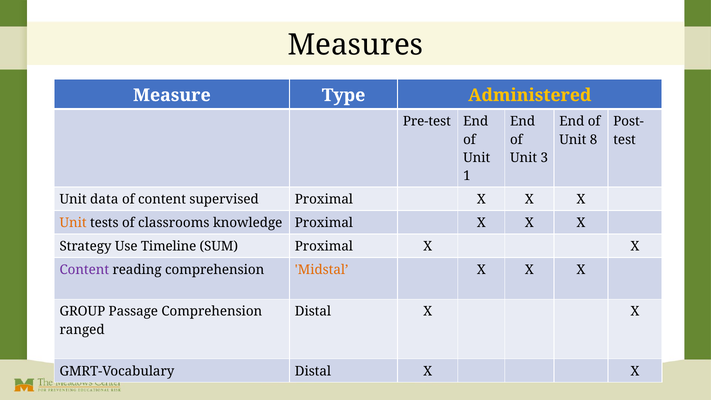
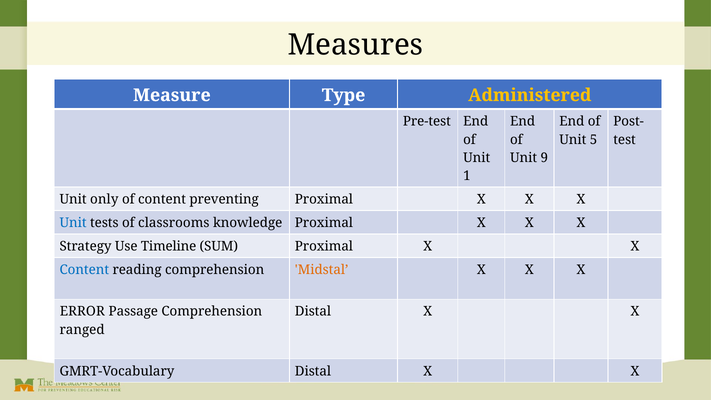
8: 8 -> 5 (594, 140)
3: 3 -> 9 (544, 158)
data: data -> only (104, 199)
supervised: supervised -> preventing (224, 199)
Unit colour: orange -> blue (73, 223)
Content colour: purple -> blue (84, 270)
GROUP: GROUP -> ERROR (82, 312)
